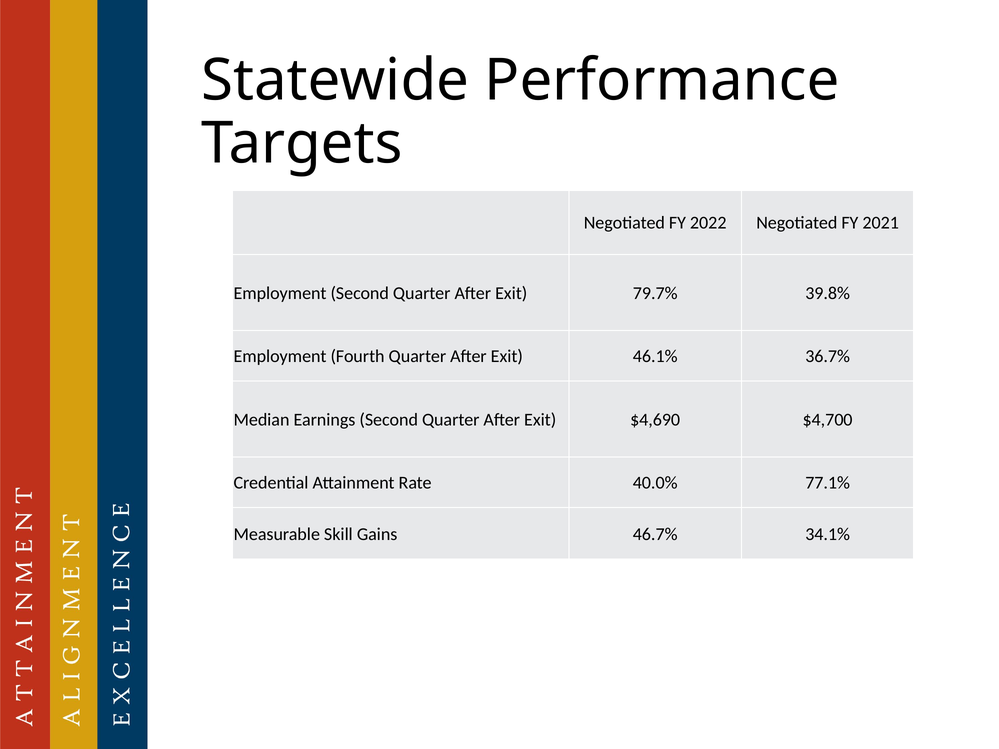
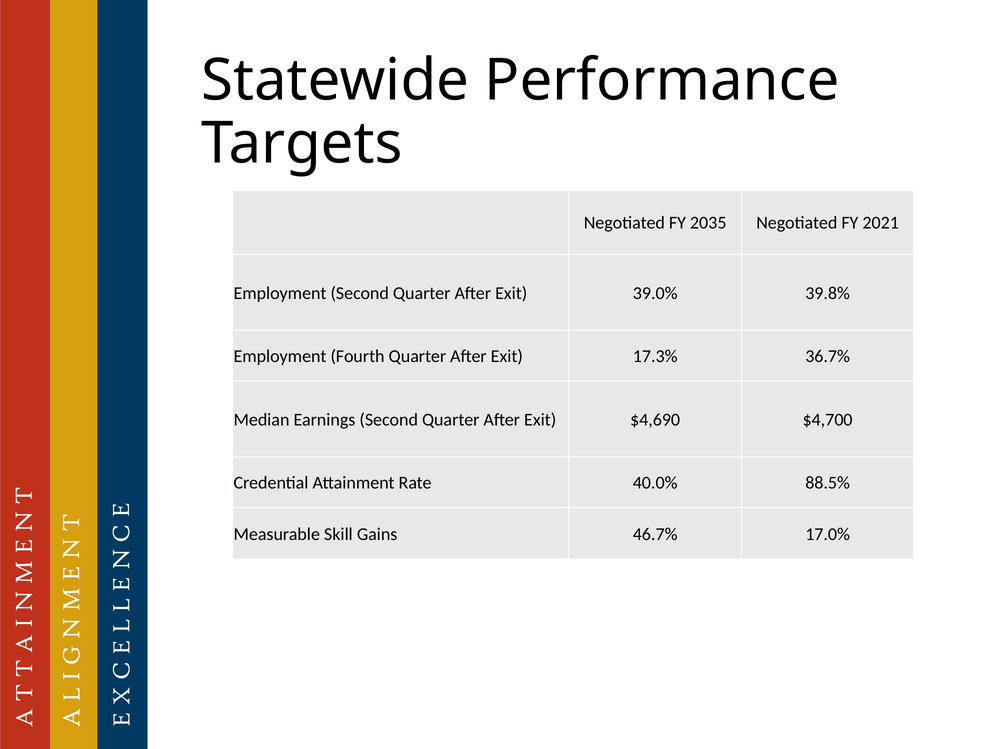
2022: 2022 -> 2035 (708, 223)
79.7%: 79.7% -> 39.0% (655, 293)
46.1%: 46.1% -> 17.3% (655, 357)
77.1%: 77.1% -> 88.5% (828, 483)
34.1%: 34.1% -> 17.0% (828, 534)
